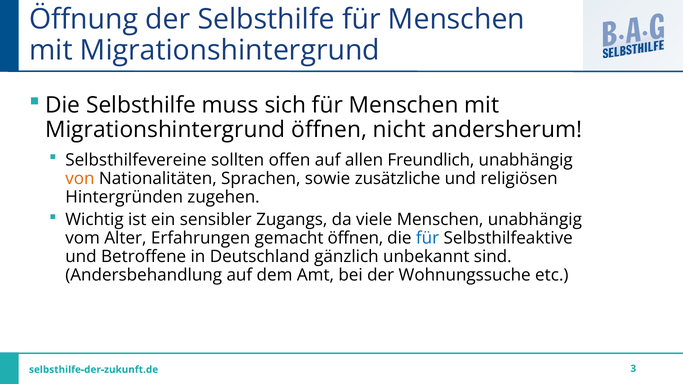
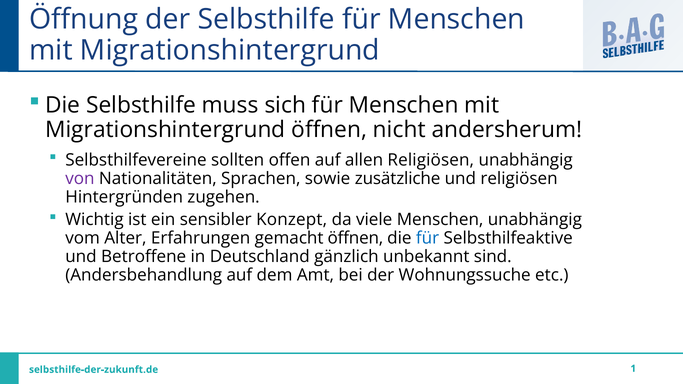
allen Freundlich: Freundlich -> Religiösen (431, 160)
von colour: orange -> purple (80, 179)
Zugangs: Zugangs -> Konzept (292, 220)
3: 3 -> 1 (633, 369)
